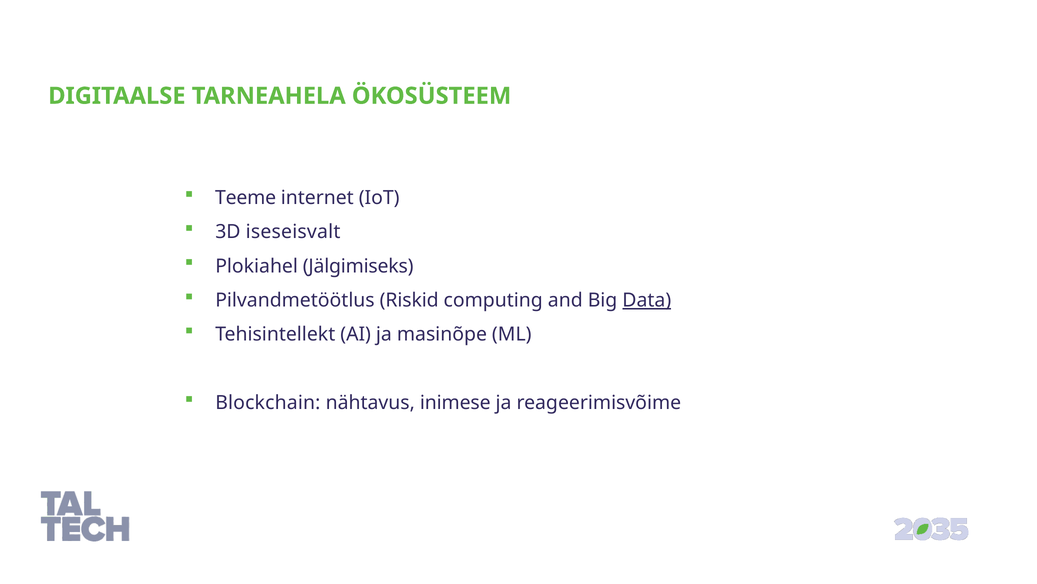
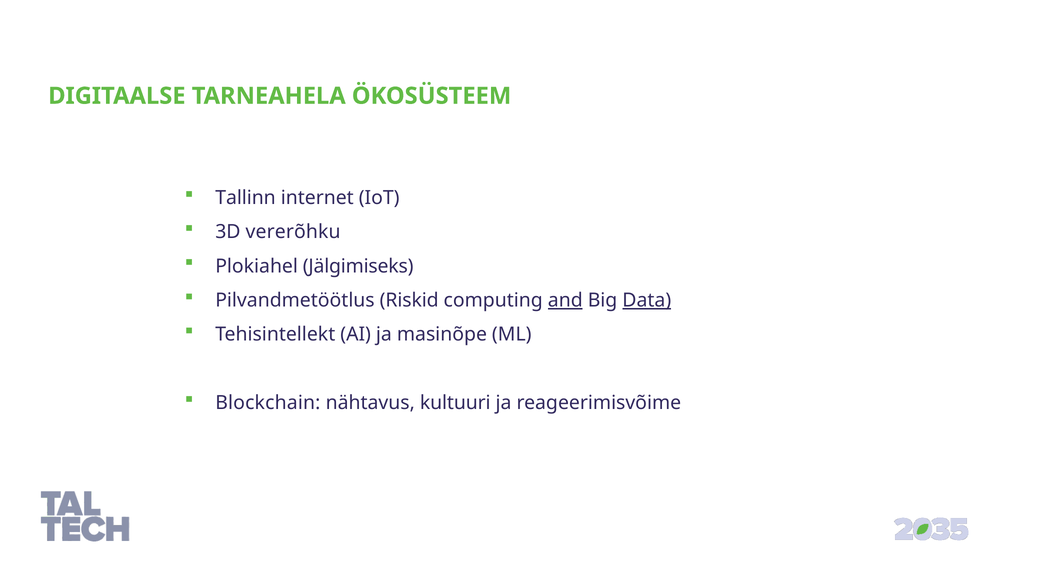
Teeme: Teeme -> Tallinn (246, 198)
iseseisvalt: iseseisvalt -> vererõhku (293, 232)
and underline: none -> present (565, 300)
inimese: inimese -> kultuuri (455, 402)
